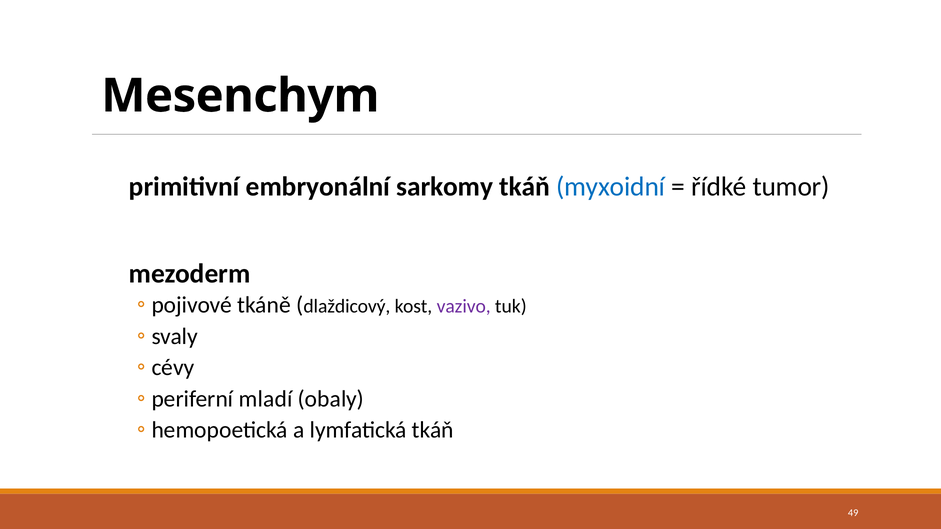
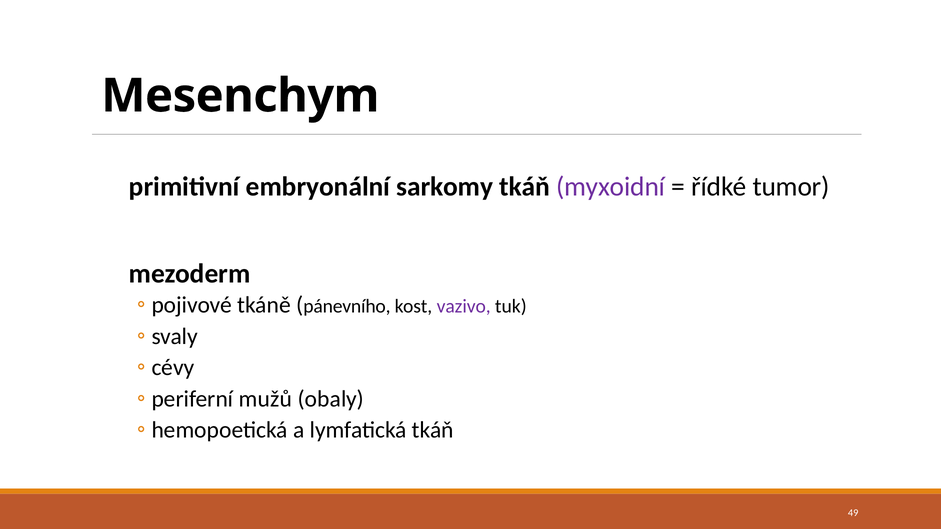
myxoidní colour: blue -> purple (611, 187)
dlaždicový: dlaždicový -> pánevního (347, 307)
mladí: mladí -> mužů (266, 399)
